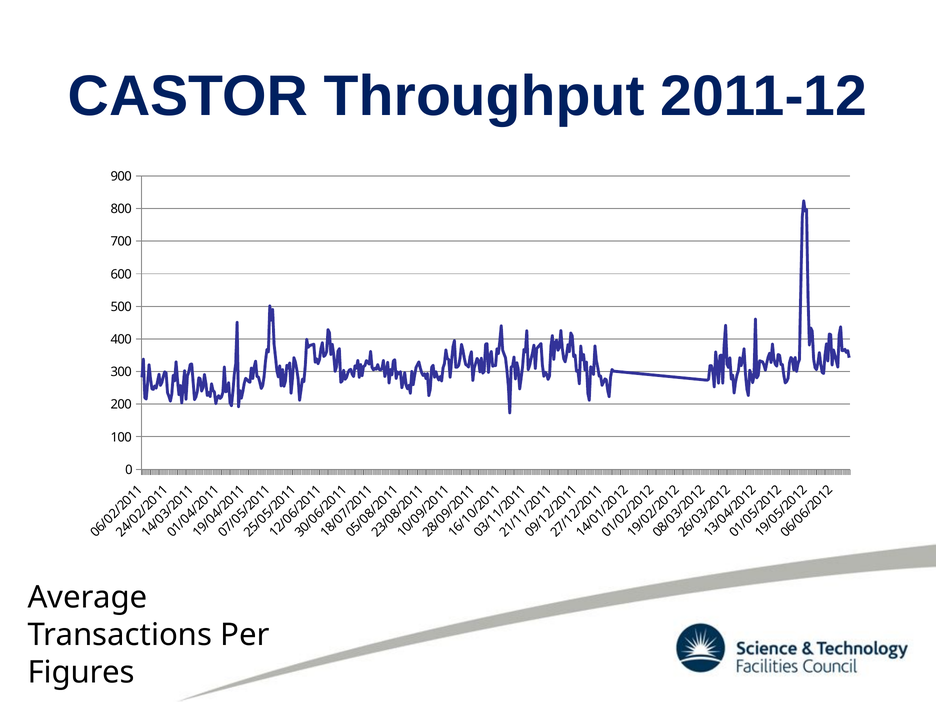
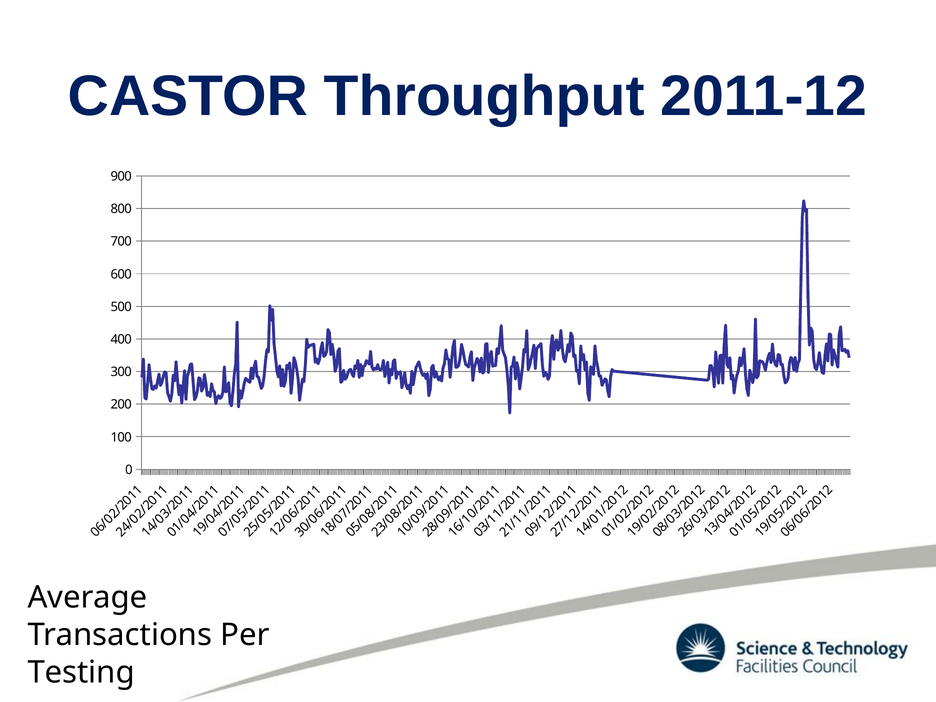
Figures: Figures -> Testing (81, 673)
